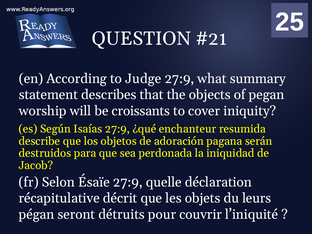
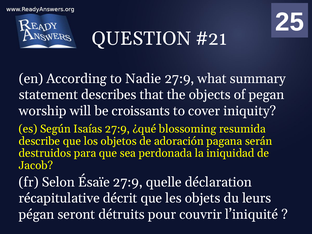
Judge: Judge -> Nadie (143, 79)
enchanteur: enchanteur -> blossoming (188, 129)
